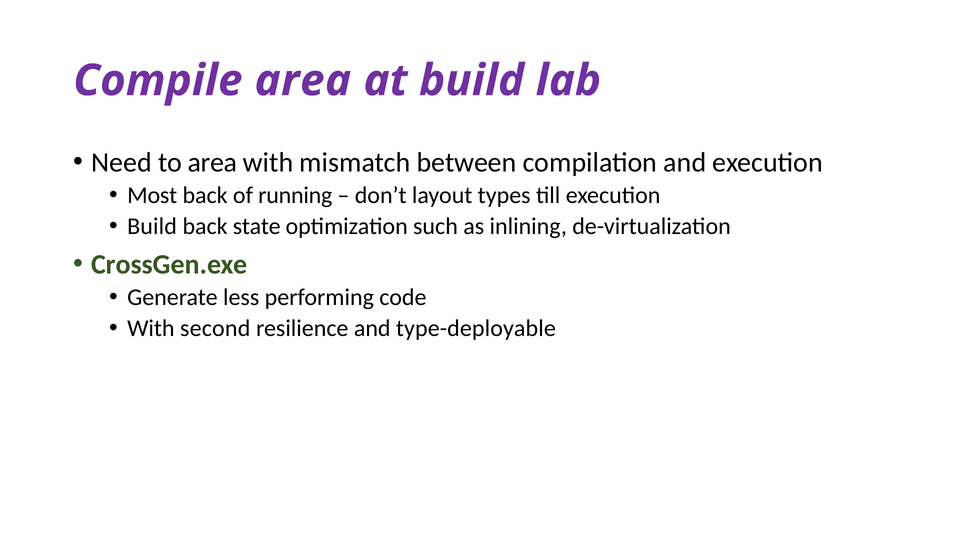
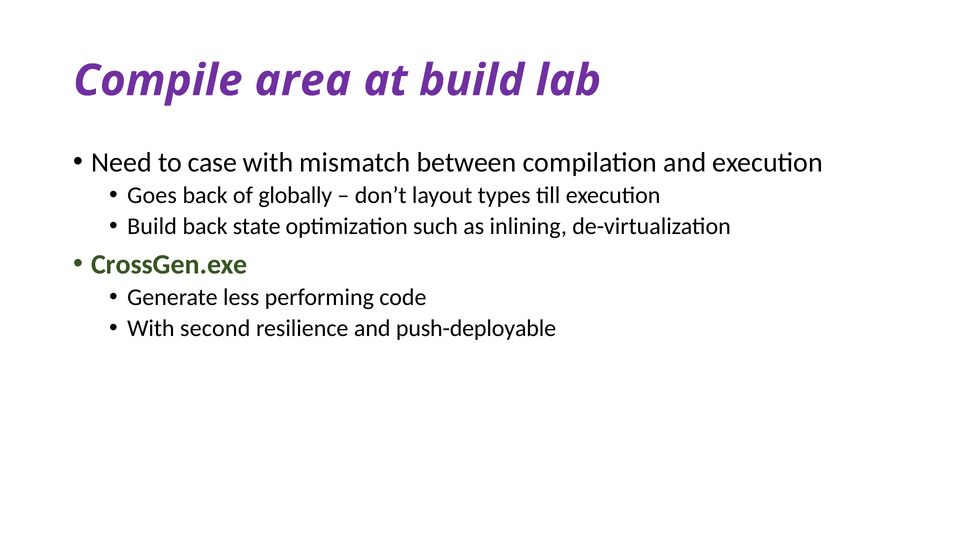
to area: area -> case (212, 162)
Most: Most -> Goes (152, 195)
running: running -> globally (295, 195)
type-deployable: type-deployable -> push-deployable (476, 328)
